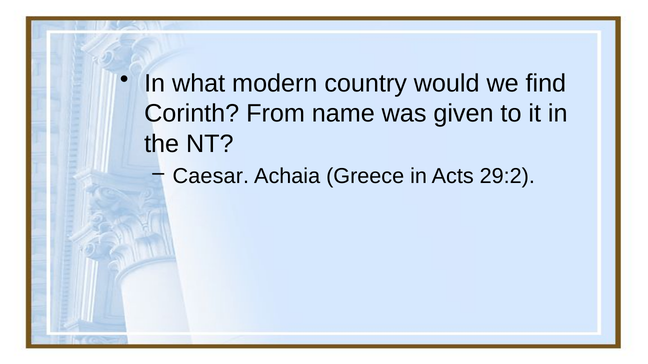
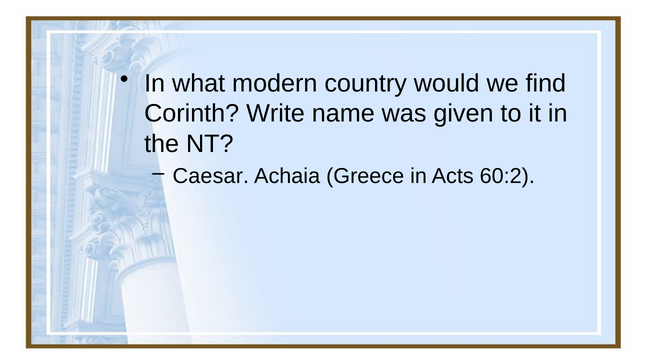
From: From -> Write (276, 114)
29:2: 29:2 -> 60:2 (507, 176)
